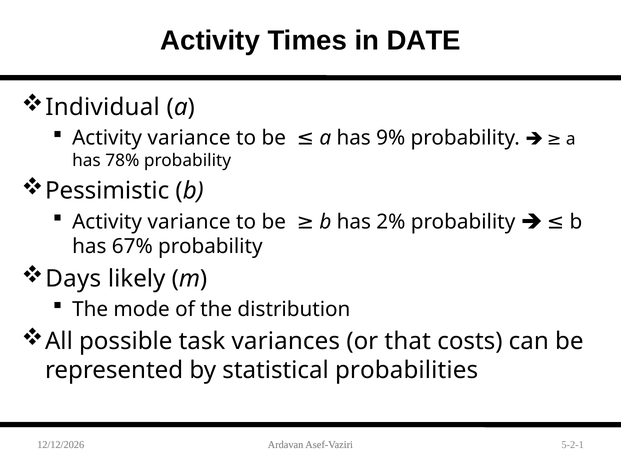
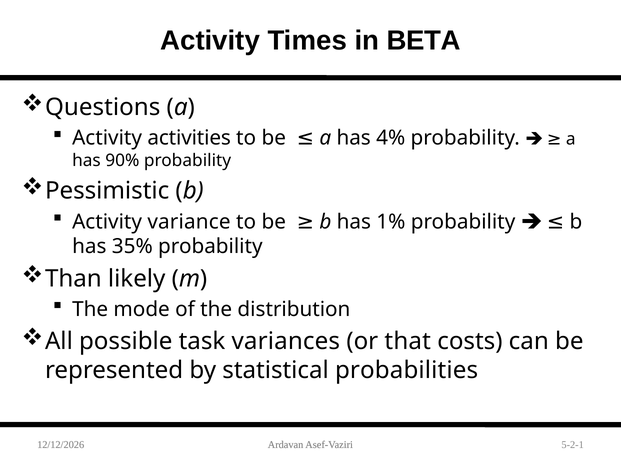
DATE: DATE -> BETA (424, 41)
Individual: Individual -> Questions (103, 107)
variance: variance -> activities (189, 138)
9%: 9% -> 4% (391, 138)
78%: 78% -> 90% (122, 161)
2%: 2% -> 1% (391, 222)
67%: 67% -> 35% (132, 246)
Days: Days -> Than (73, 278)
